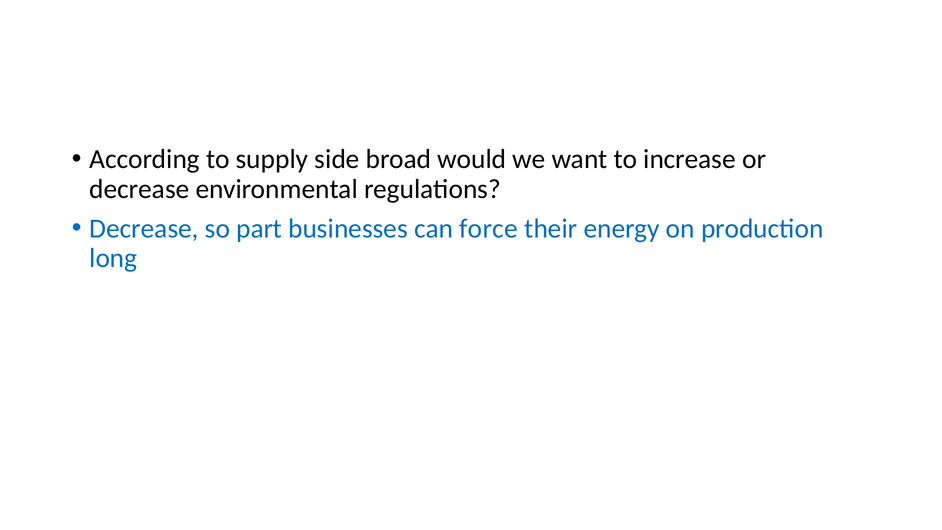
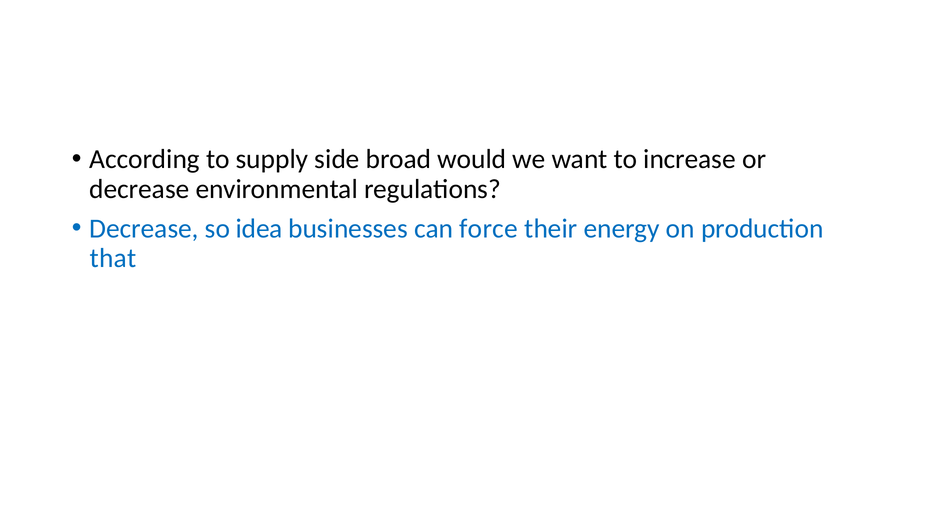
part: part -> idea (259, 228)
long: long -> that (113, 258)
